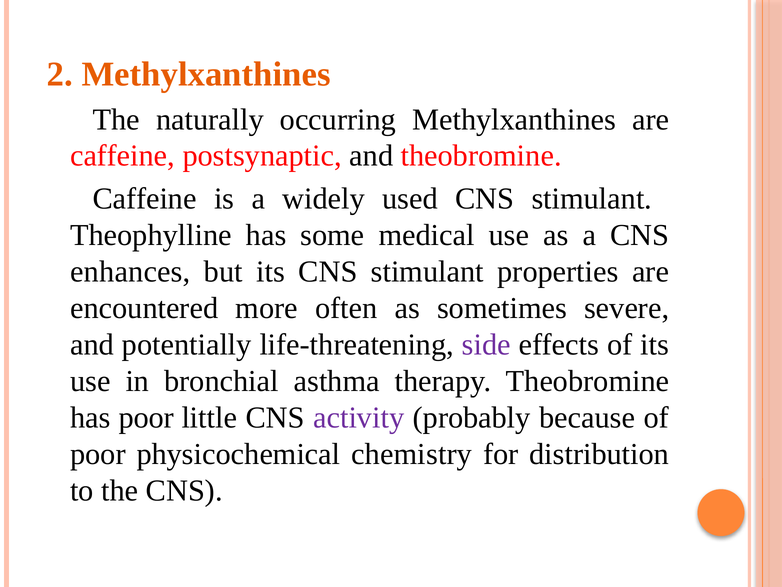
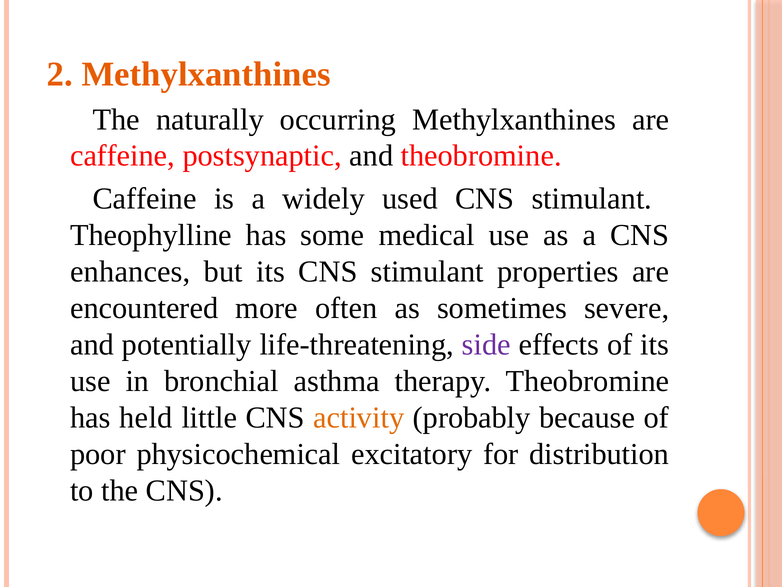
has poor: poor -> held (146, 417)
activity colour: purple -> orange (359, 417)
chemistry: chemistry -> excitatory (412, 454)
